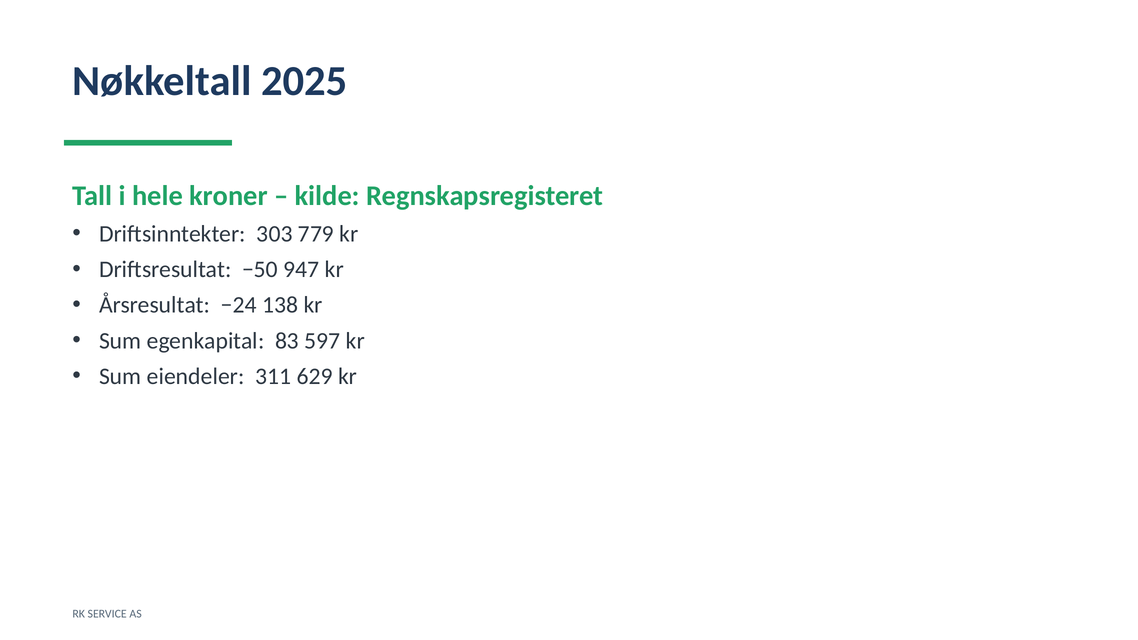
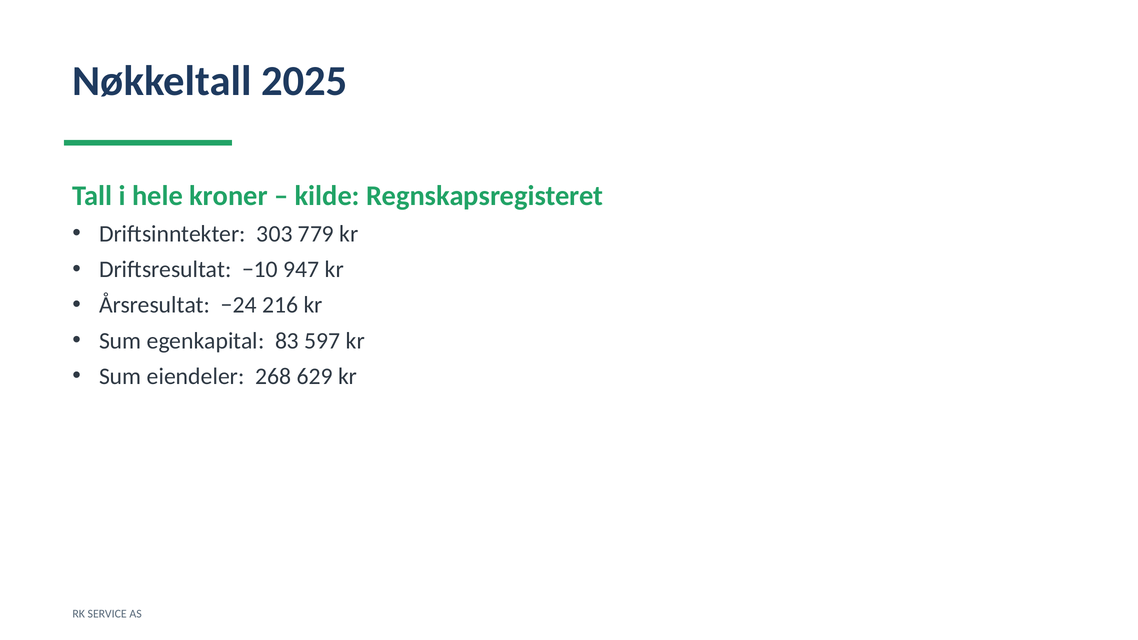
−50: −50 -> −10 (260, 270)
138: 138 -> 216 (280, 305)
311: 311 -> 268 (273, 376)
